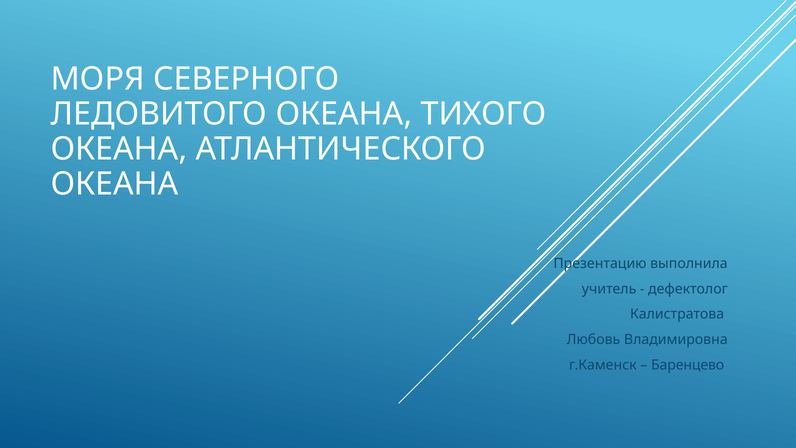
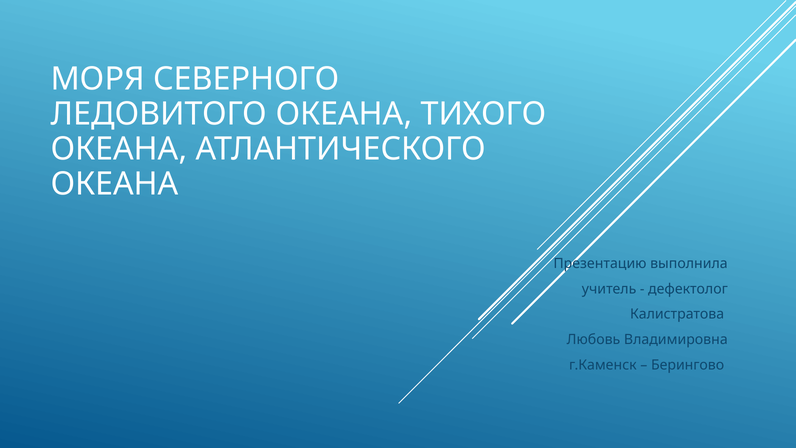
Баренцево: Баренцево -> Берингово (688, 365)
